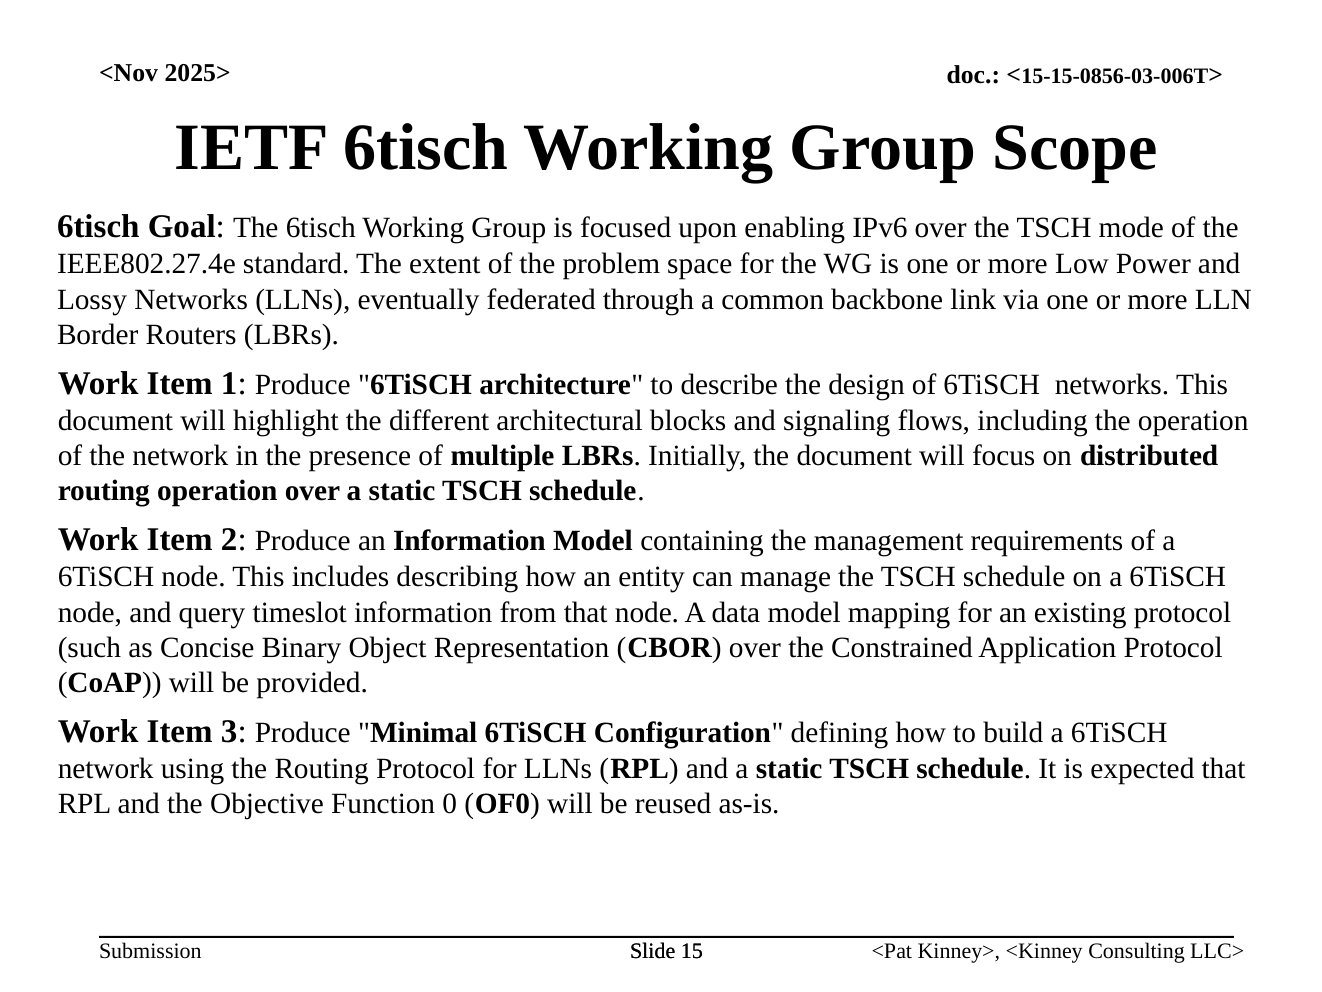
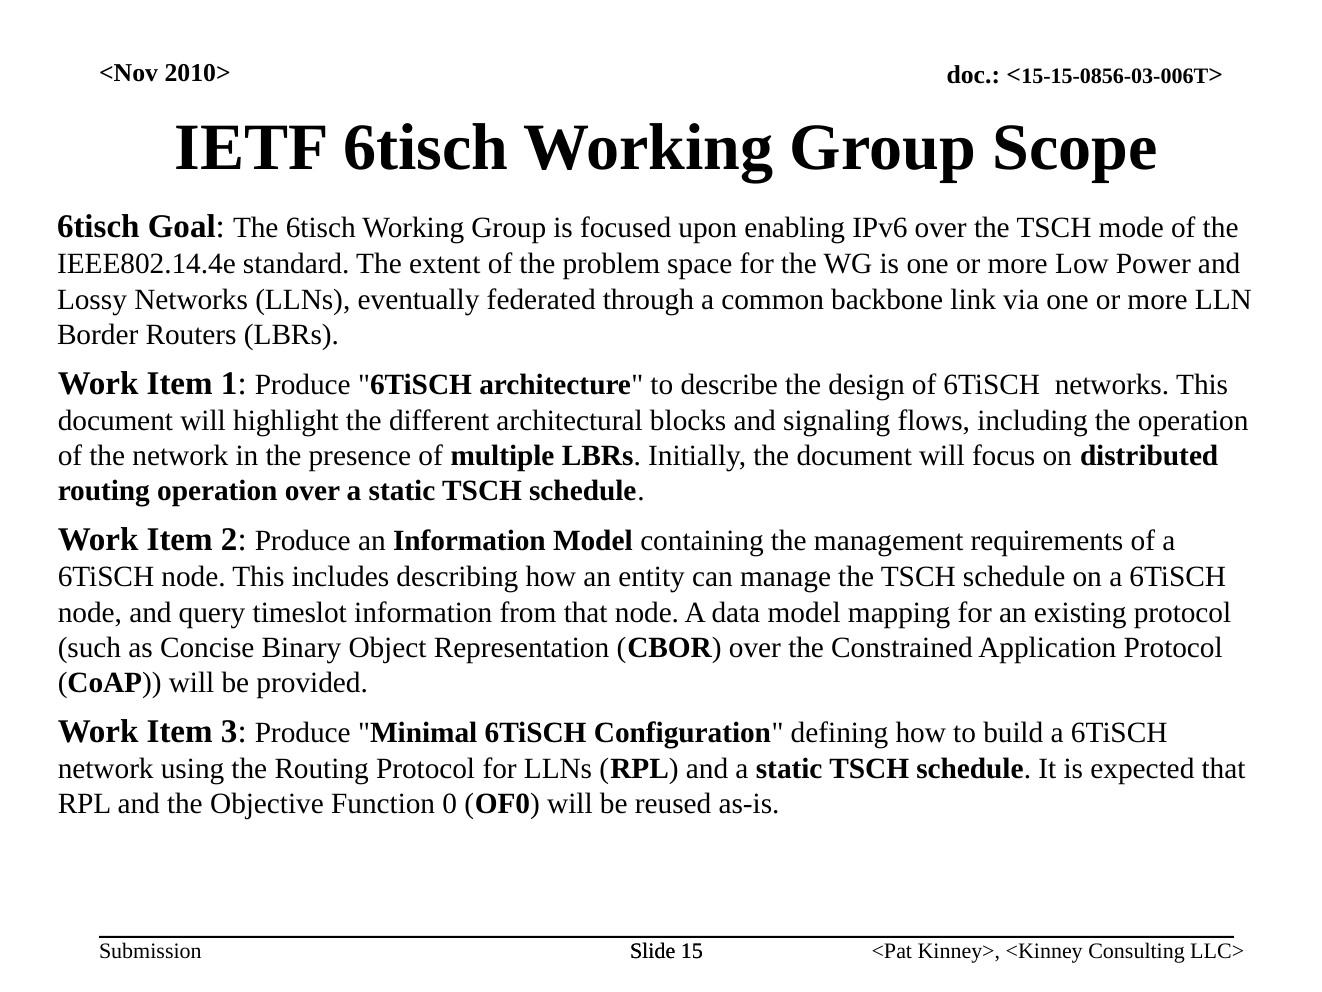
2025>: 2025> -> 2010> (198, 73)
IEEE802.27.4e: IEEE802.27.4e -> IEEE802.14.4e (146, 264)
